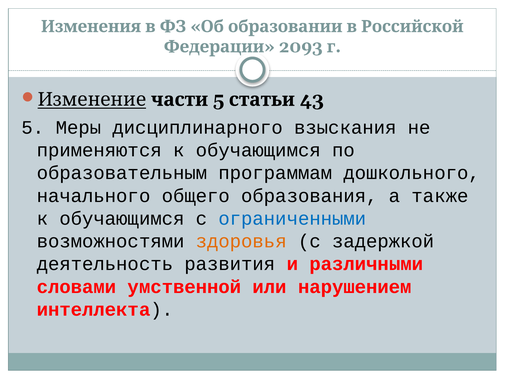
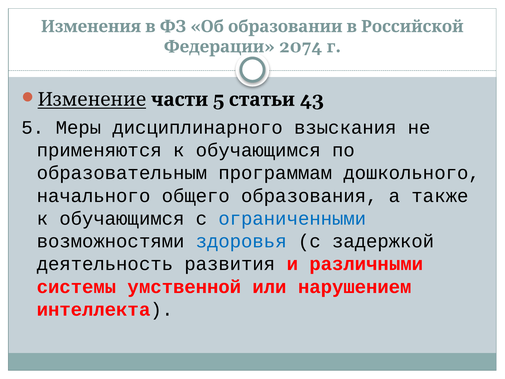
2093: 2093 -> 2074 (301, 47)
здоровья colour: orange -> blue (241, 241)
словами: словами -> системы (77, 287)
